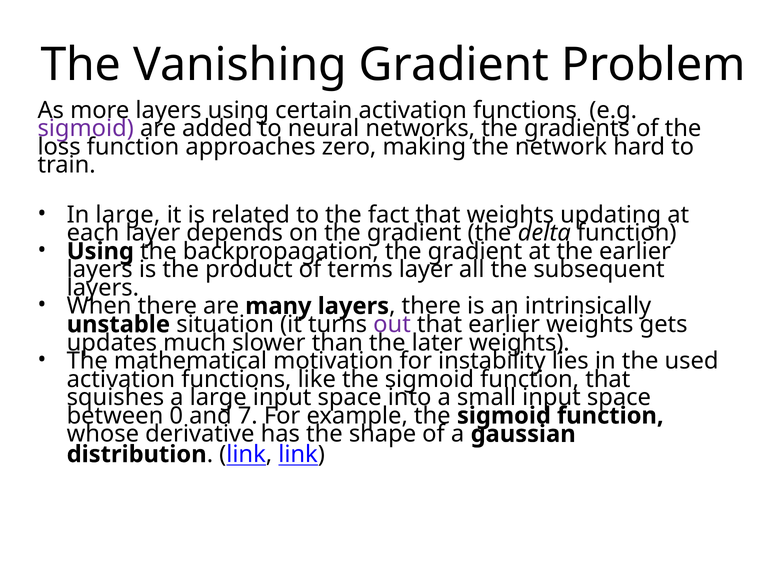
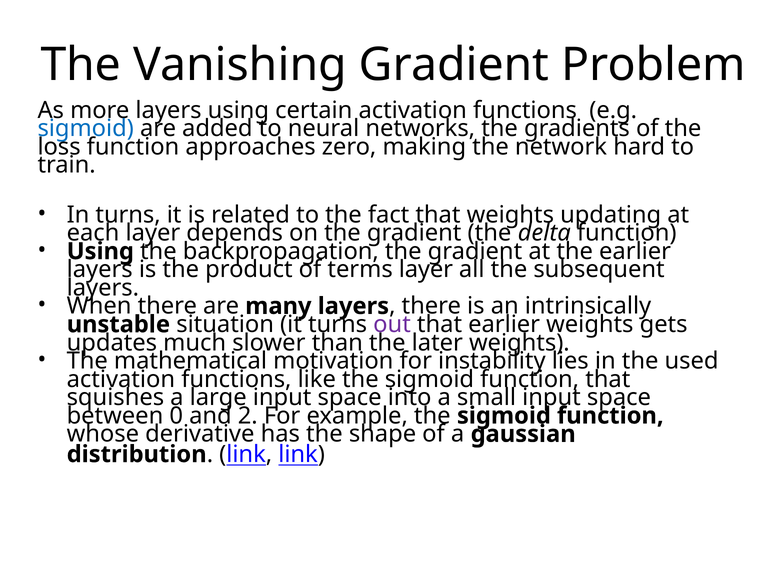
sigmoid colour: purple -> blue (86, 128)
In large: large -> turns (128, 215)
7: 7 -> 2 (248, 415)
